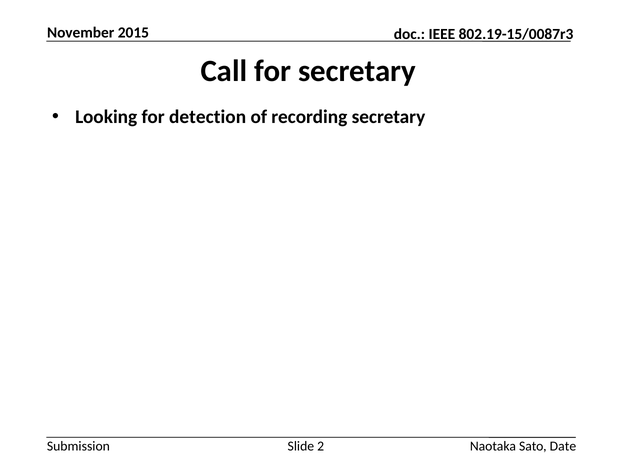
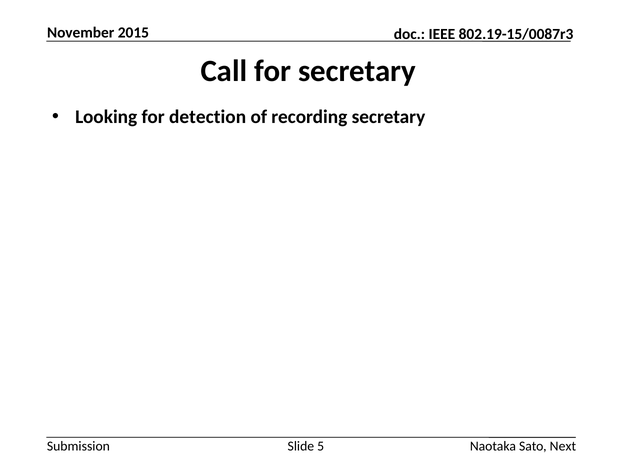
2: 2 -> 5 (321, 446)
Date: Date -> Next (563, 446)
